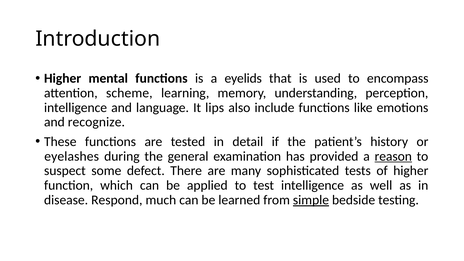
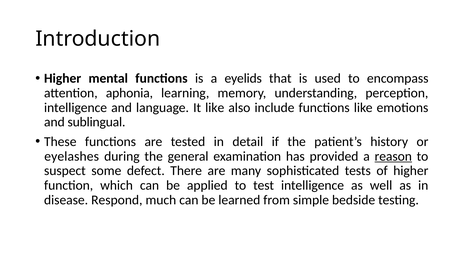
scheme: scheme -> aphonia (129, 93)
It lips: lips -> like (215, 108)
recognize: recognize -> sublingual (96, 122)
simple underline: present -> none (311, 200)
